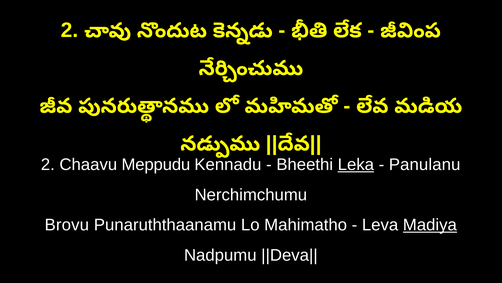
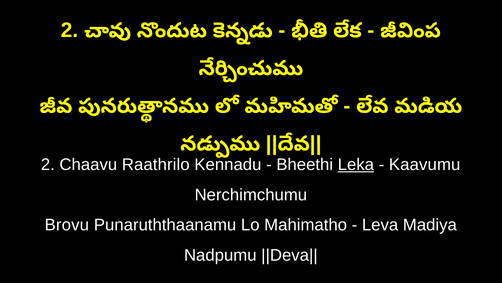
Meppudu: Meppudu -> Raathrilo (156, 164)
Panulanu: Panulanu -> Kaavumu (425, 164)
Madiya underline: present -> none (430, 225)
